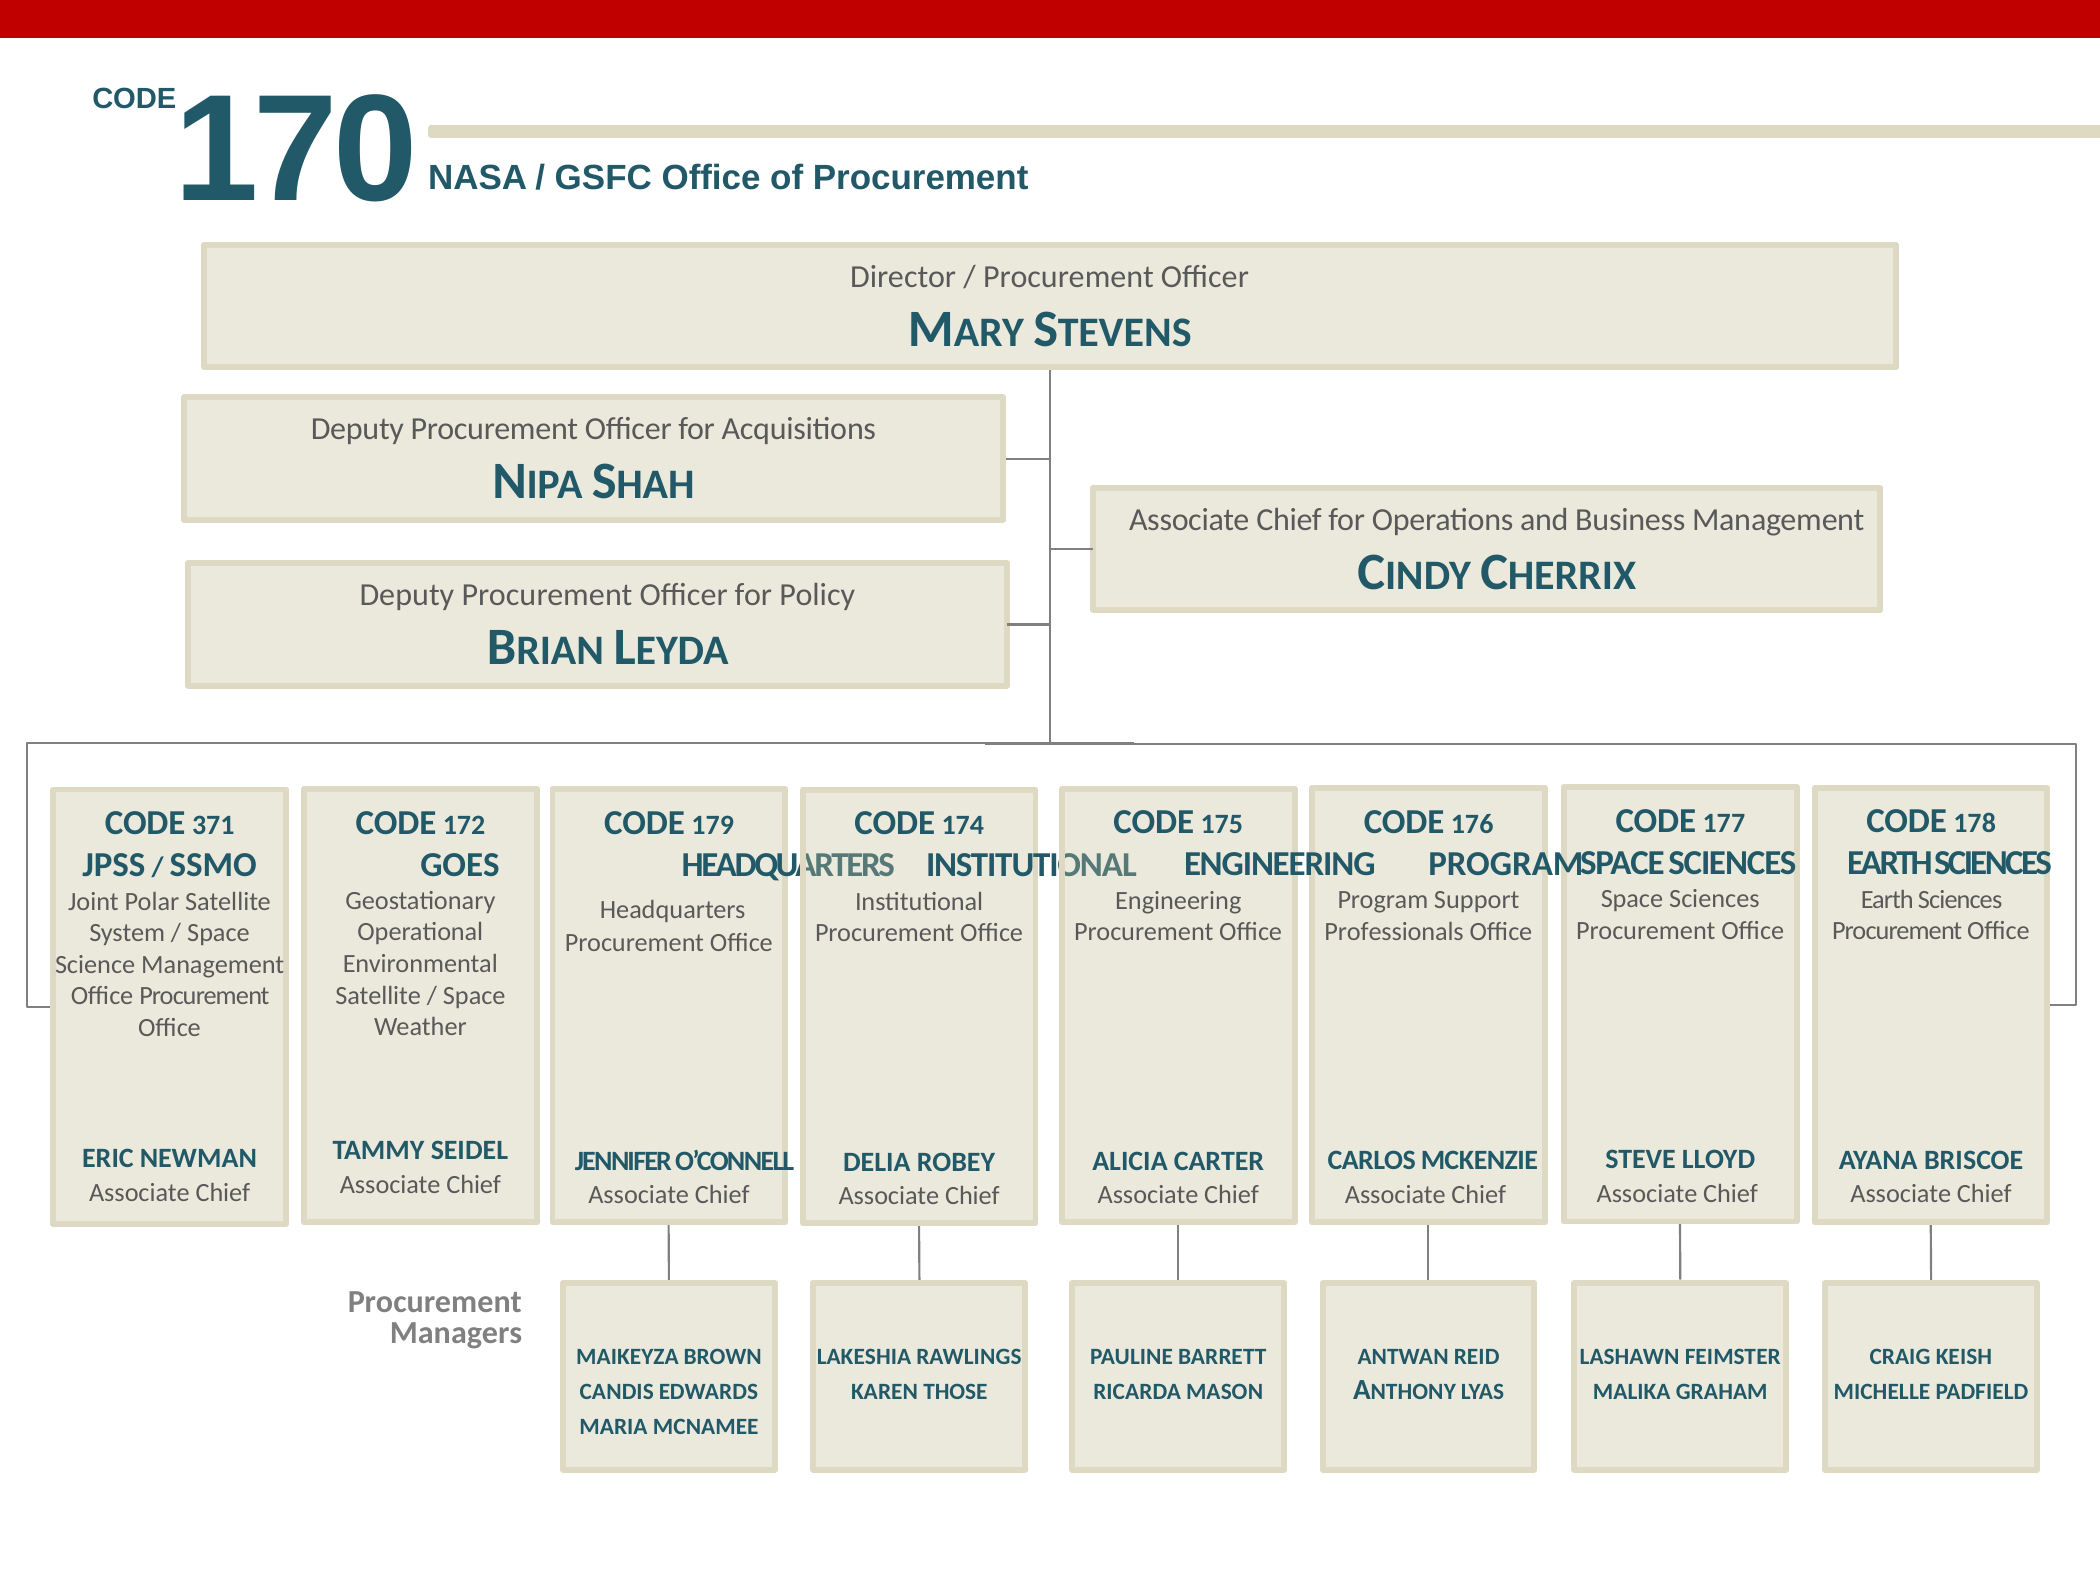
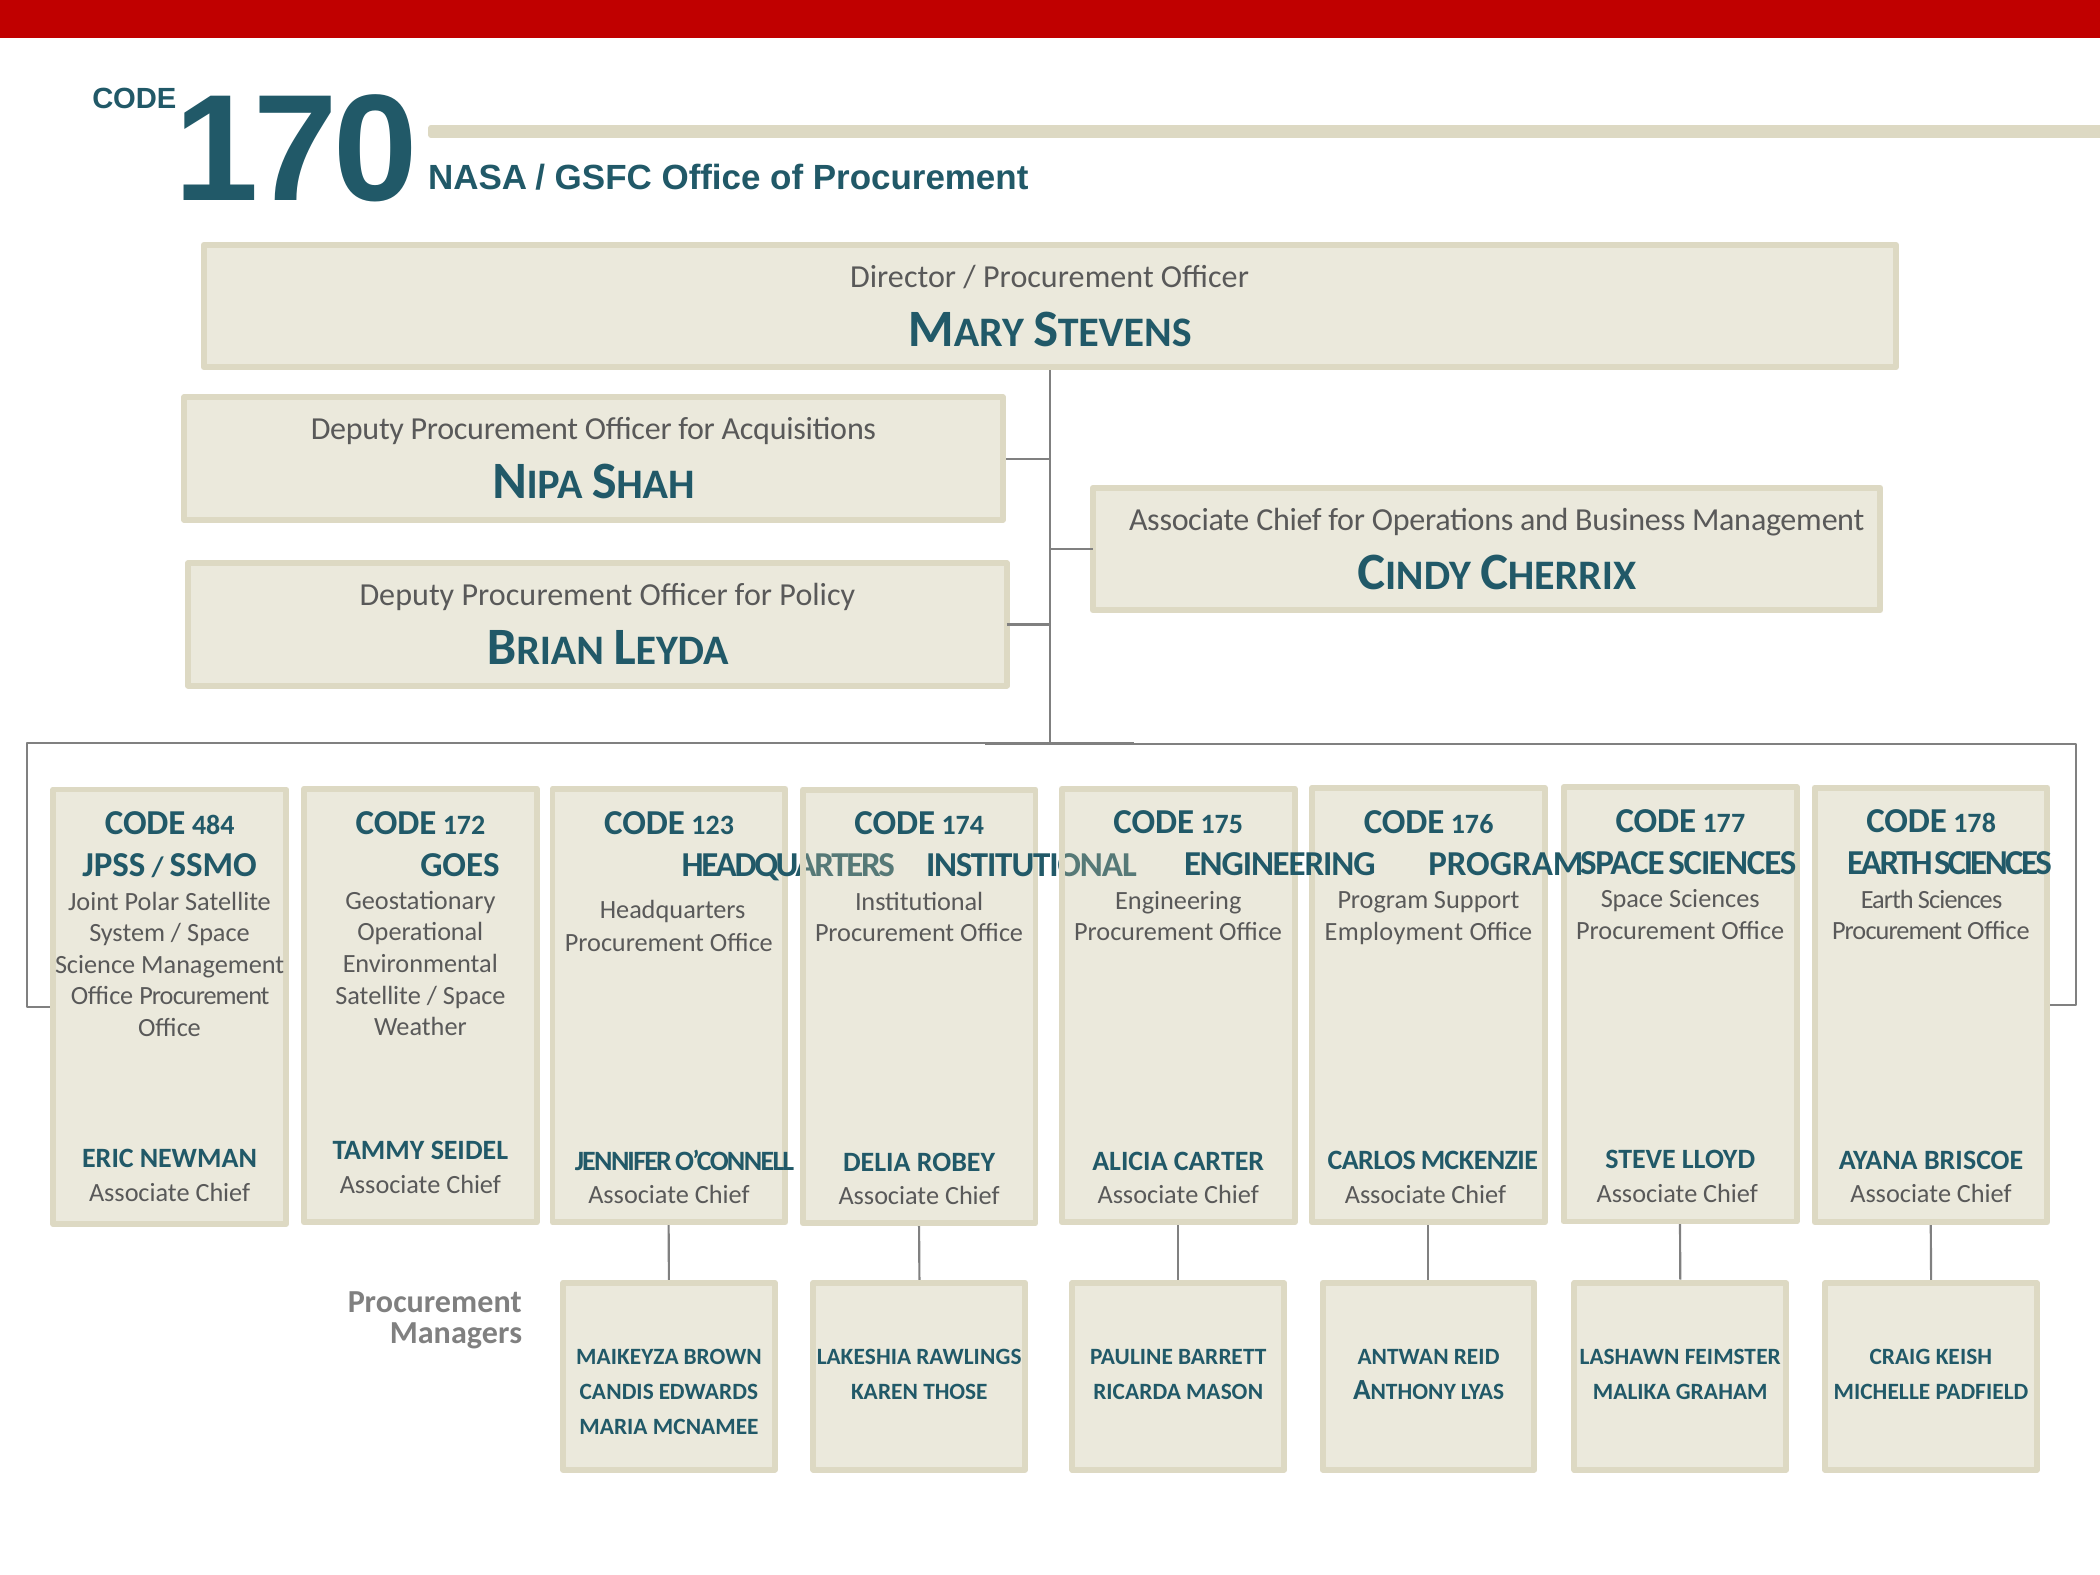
179: 179 -> 123 (713, 825)
371: 371 -> 484 (213, 826)
Professionals: Professionals -> Employment (1394, 931)
